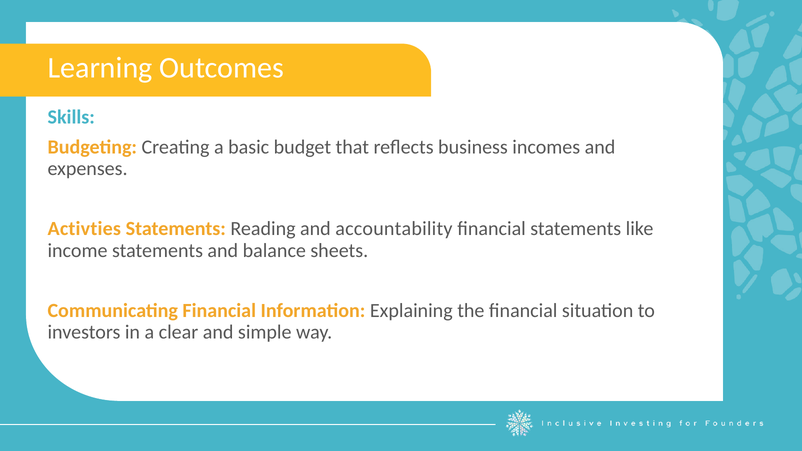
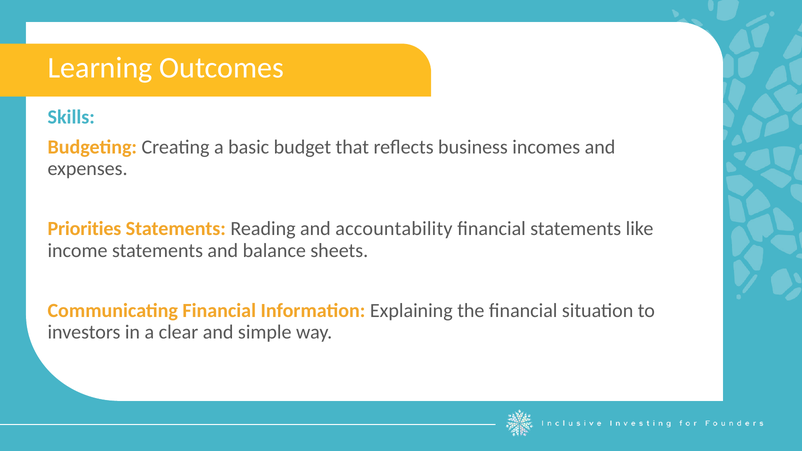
Activties: Activties -> Priorities (84, 229)
